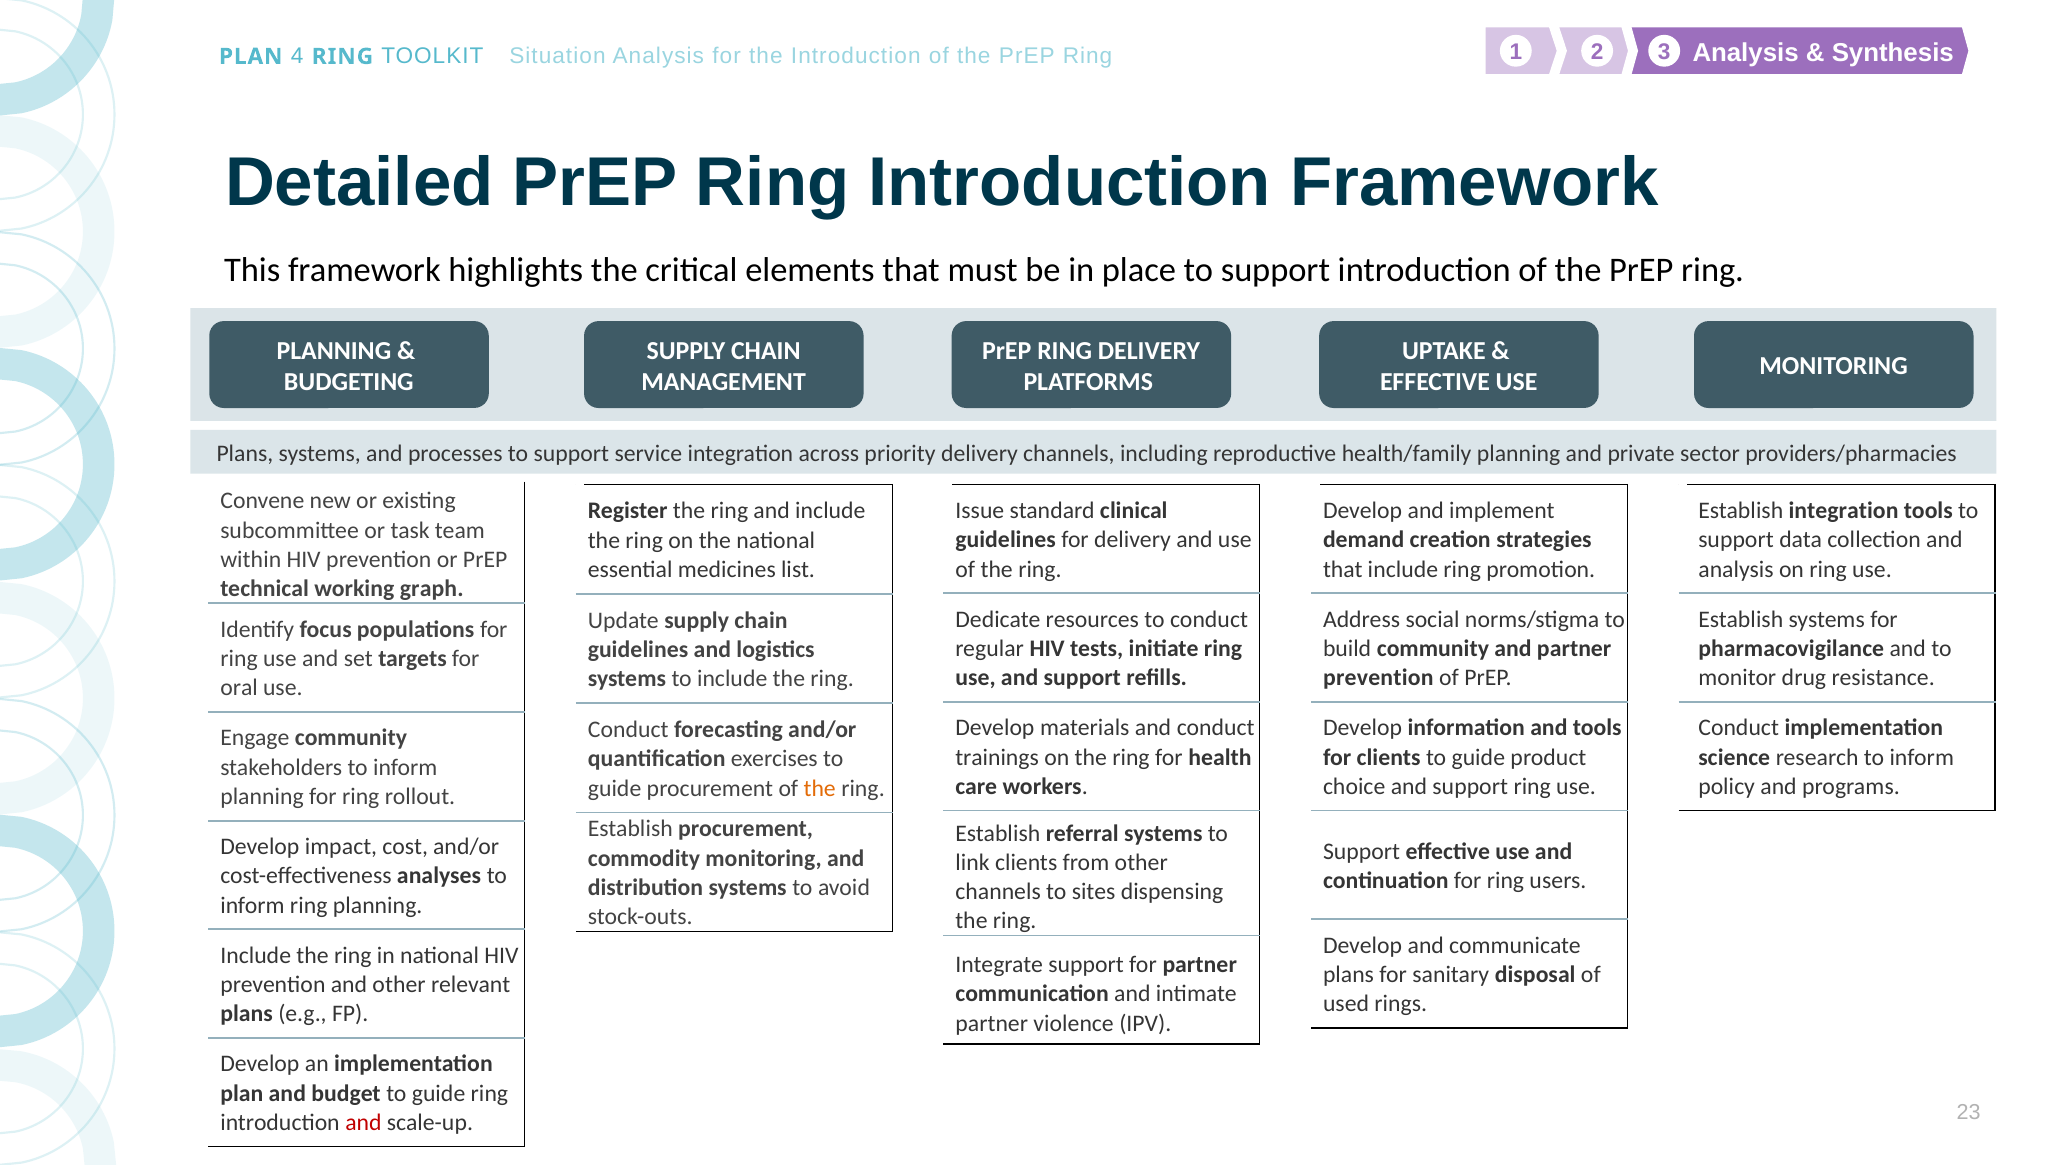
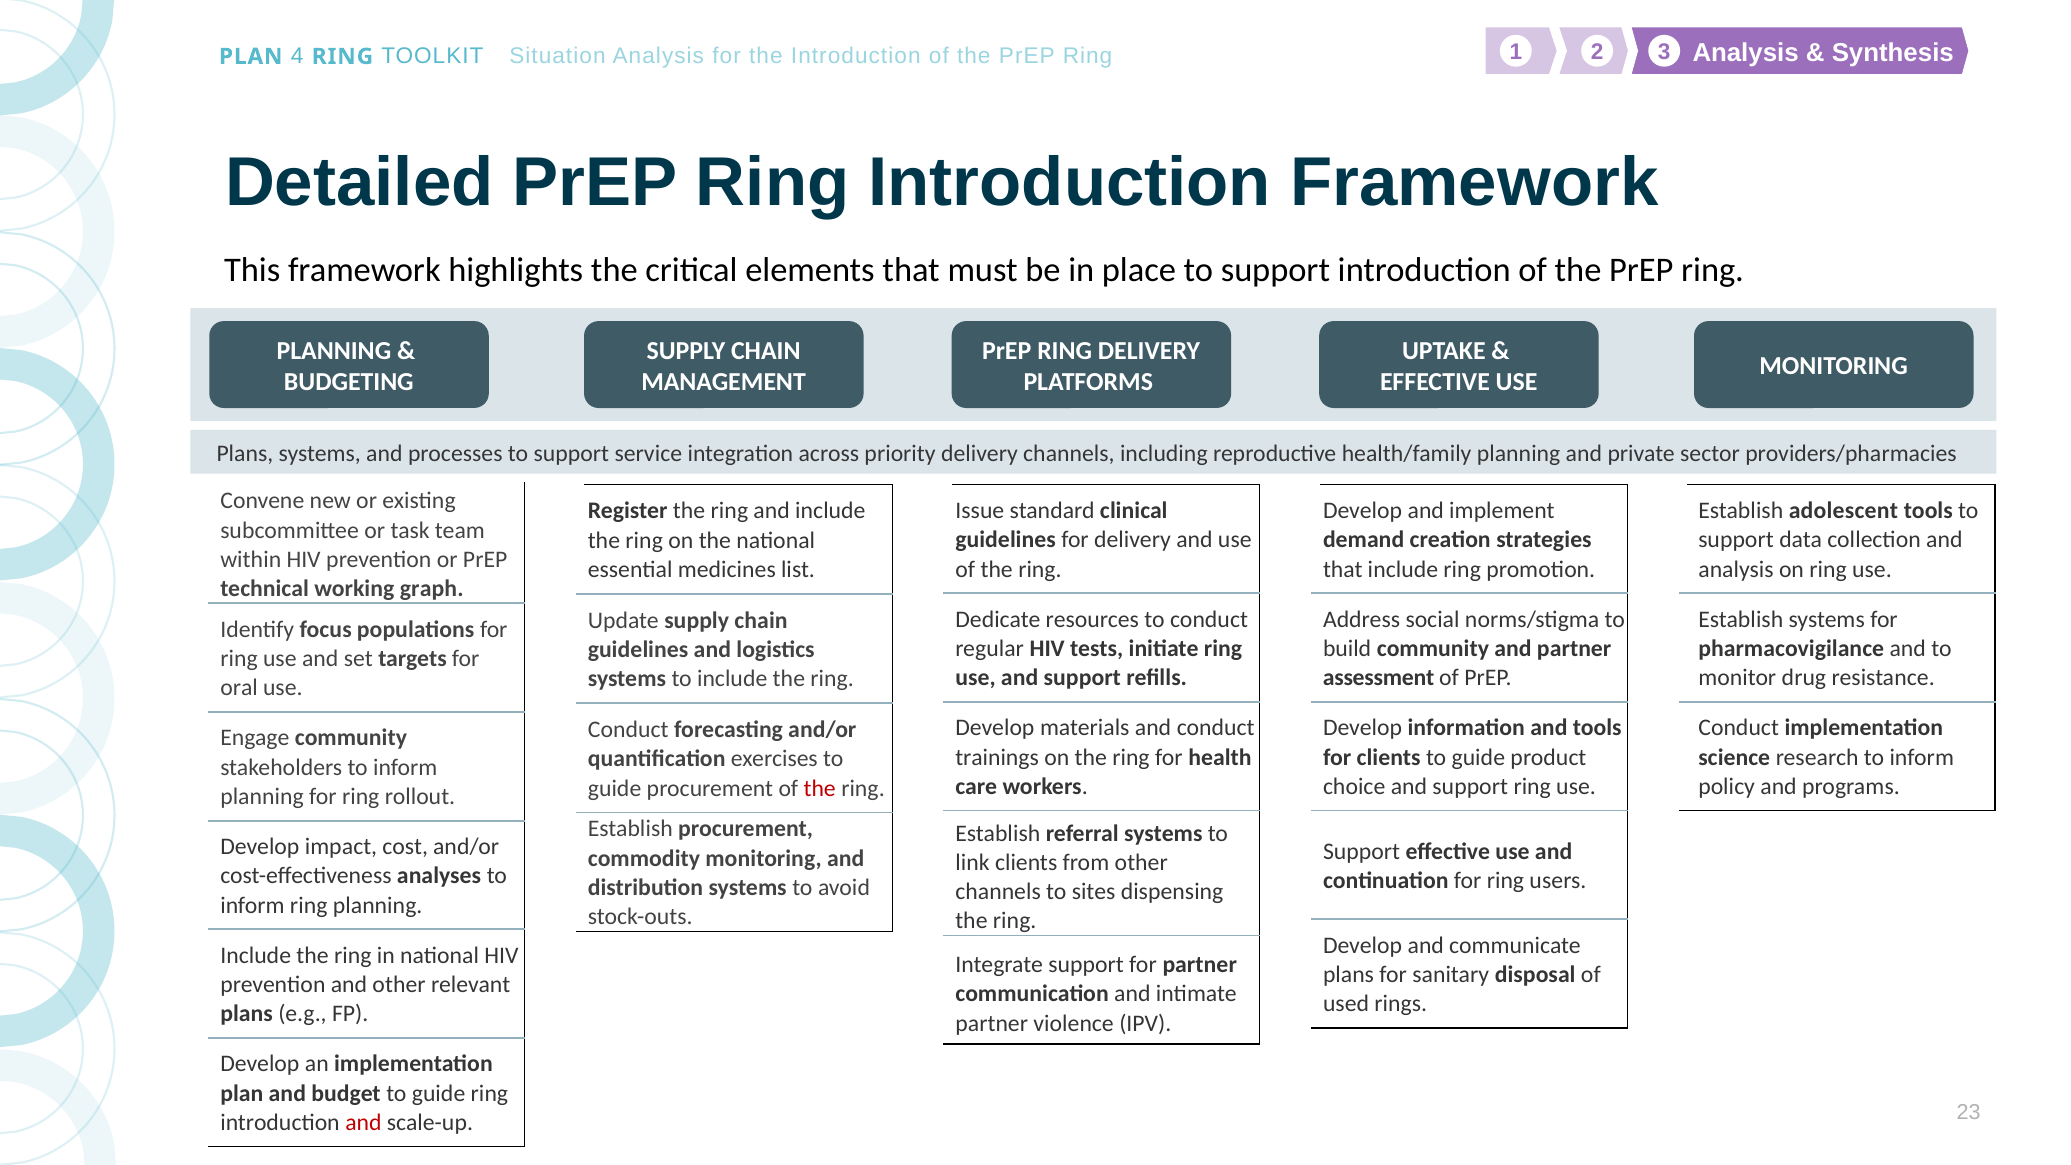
Establish integration: integration -> adolescent (1843, 511)
prevention: prevention -> assessment (1379, 678)
the colour: orange -> red (820, 788)
